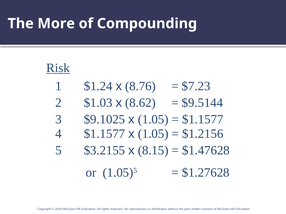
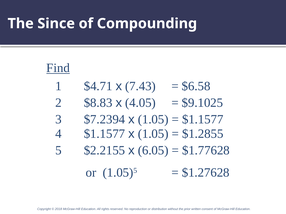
More: More -> Since (56, 24)
Risk: Risk -> Find (58, 68)
$1.24: $1.24 -> $4.71 (98, 86)
8.76: 8.76 -> 7.43 (140, 86)
$7.23: $7.23 -> $6.58 (196, 86)
$1.03: $1.03 -> $8.83 (98, 103)
8.62: 8.62 -> 4.05 (140, 103)
$9.5144: $9.5144 -> $9.1025 (202, 103)
$9.1025: $9.1025 -> $7.2394 (104, 120)
$1.2156: $1.2156 -> $1.2855 (203, 134)
$3.2155: $3.2155 -> $2.2155 (104, 151)
8.15: 8.15 -> 6.05 (153, 151)
$1.47628: $1.47628 -> $1.77628 (206, 151)
